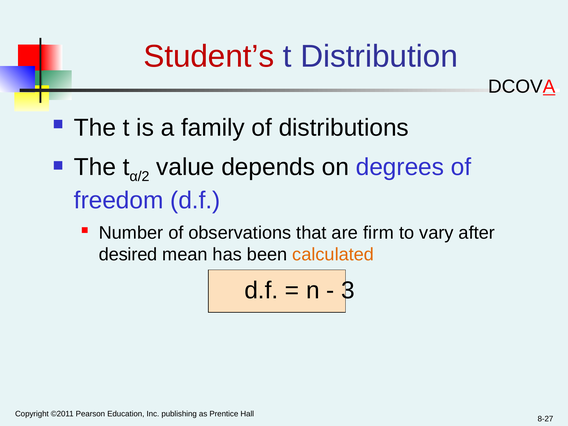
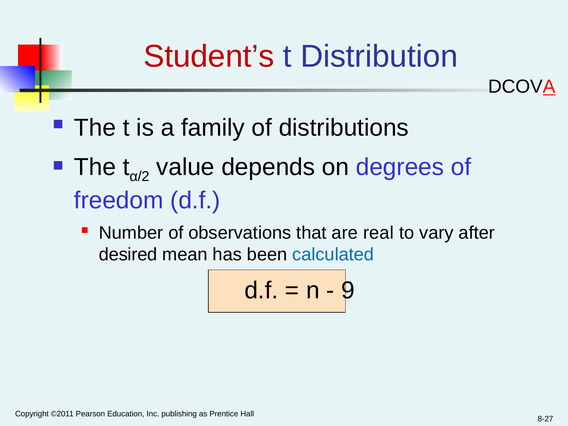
firm: firm -> real (378, 233)
calculated colour: orange -> blue (333, 255)
3: 3 -> 9 (348, 290)
